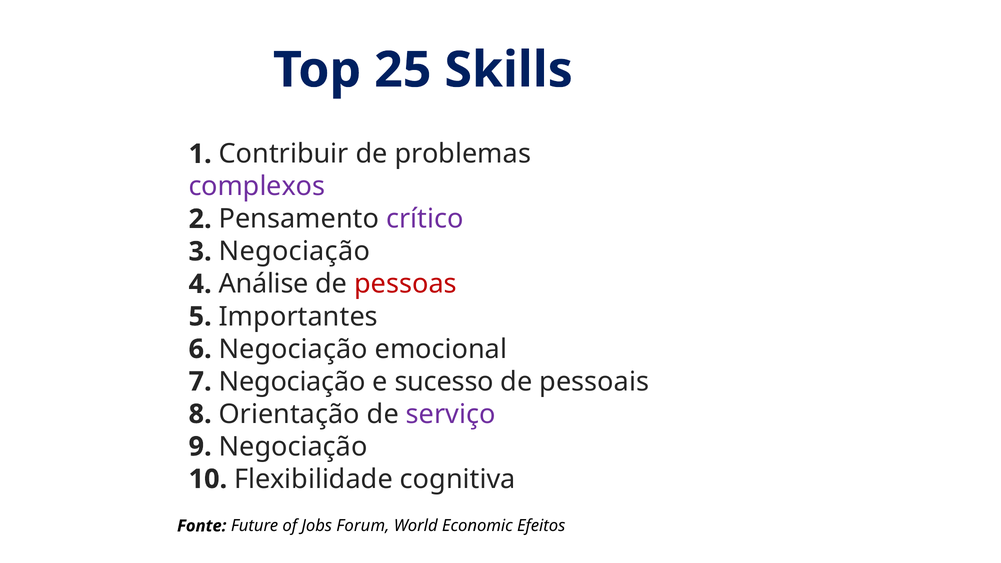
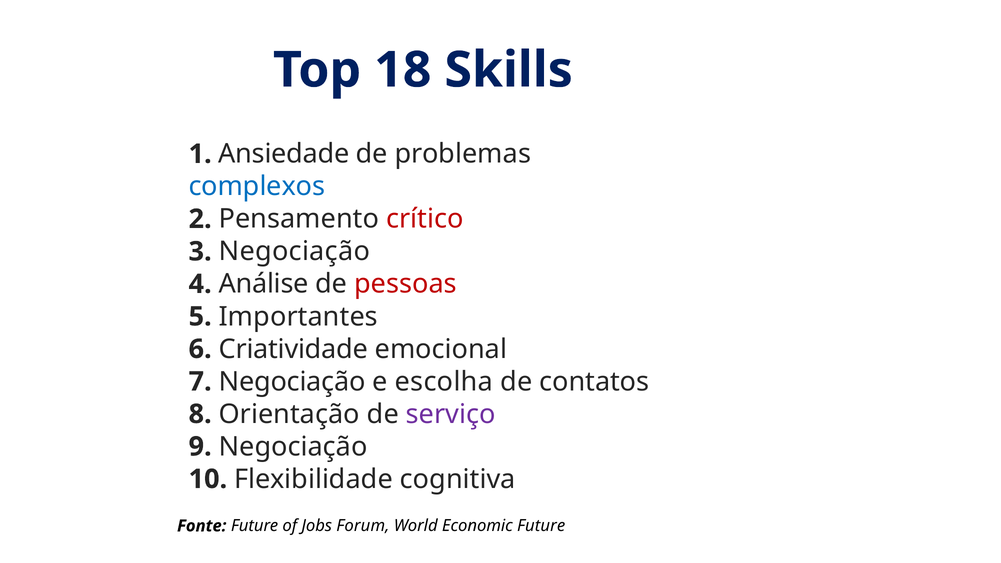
25: 25 -> 18 (403, 70)
Contribuir: Contribuir -> Ansiedade (284, 154)
complexos colour: purple -> blue (257, 187)
crítico colour: purple -> red (425, 219)
6 Negociação: Negociação -> Criatividade (293, 349)
sucesso: sucesso -> escolha (444, 382)
pessoais: pessoais -> contatos (594, 382)
Economic Efeitos: Efeitos -> Future (541, 526)
